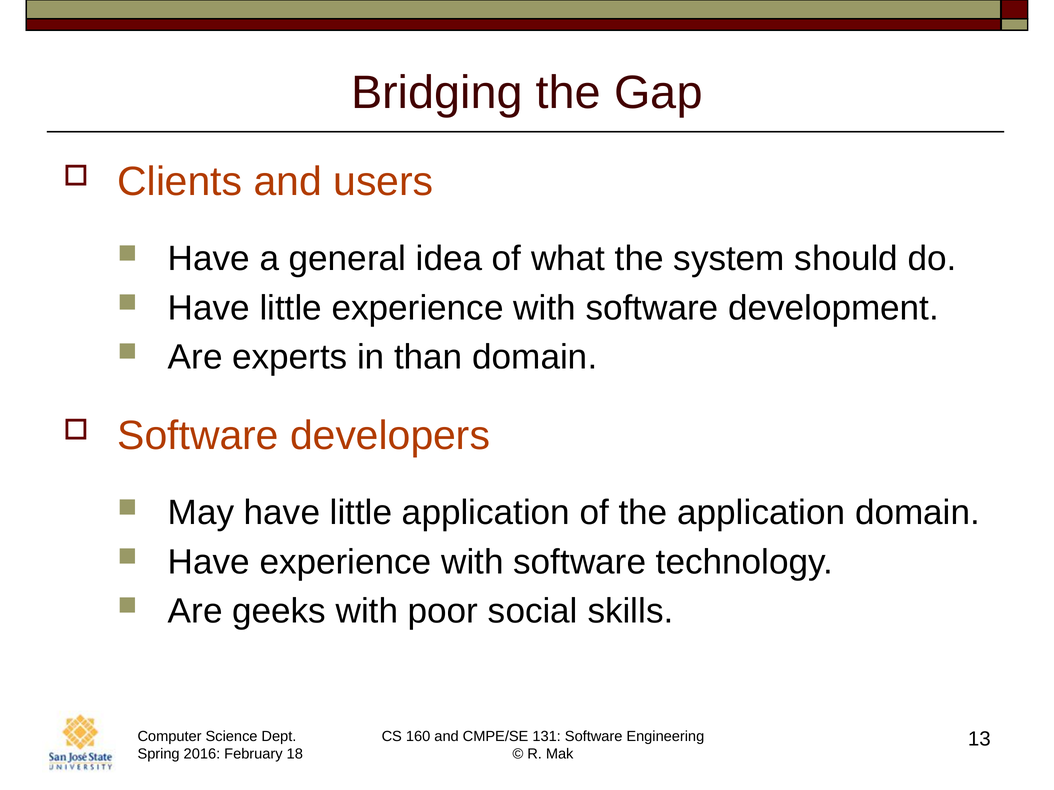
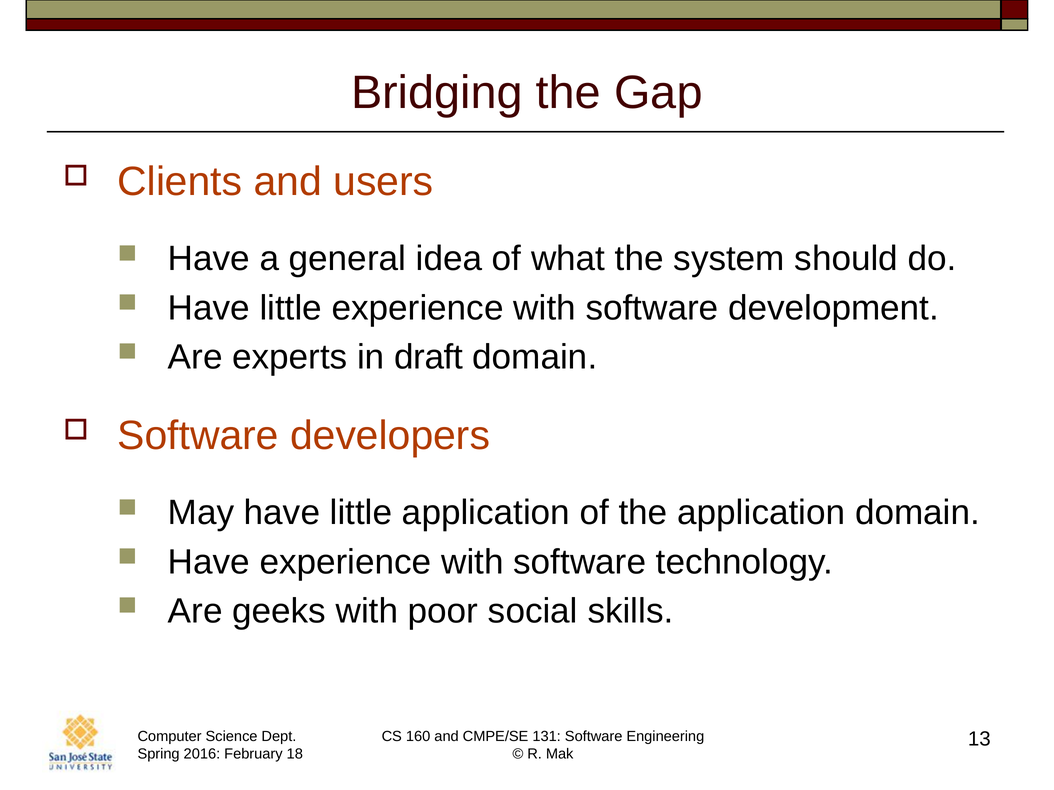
than: than -> draft (429, 357)
